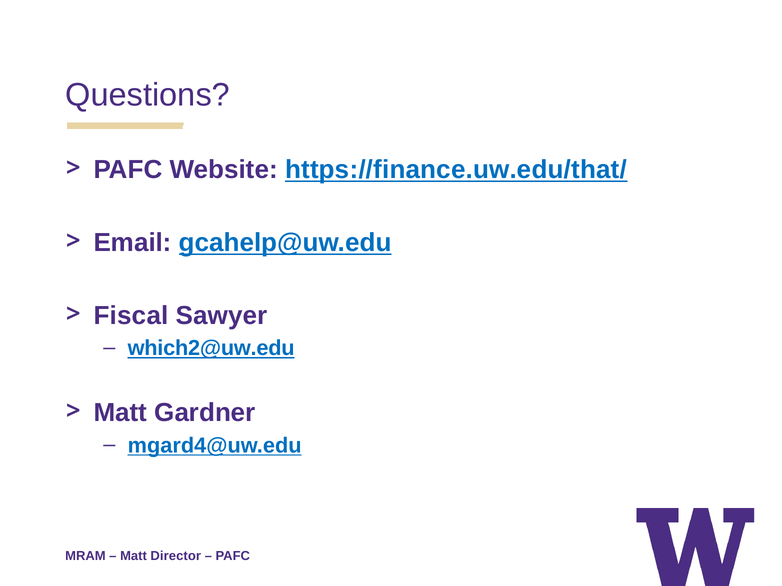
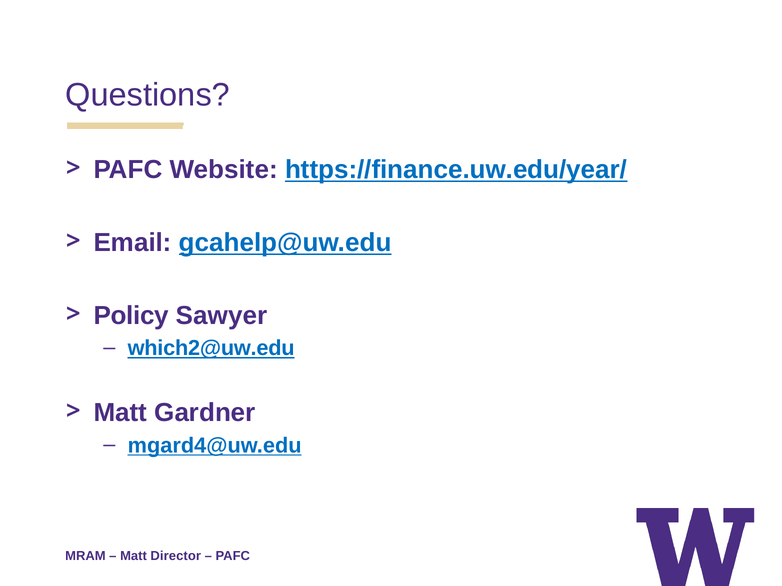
https://finance.uw.edu/that/: https://finance.uw.edu/that/ -> https://finance.uw.edu/year/ (456, 170)
Fiscal: Fiscal -> Policy (131, 316)
